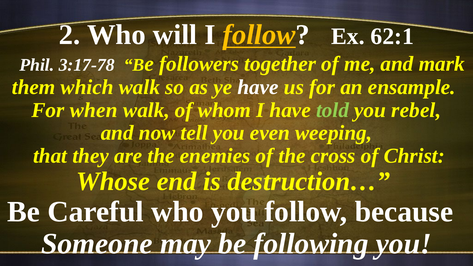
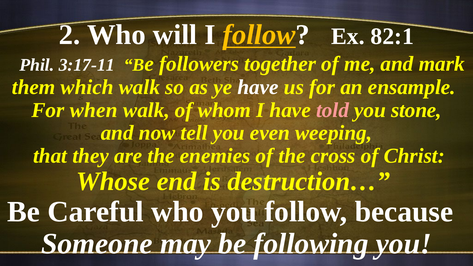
62:1: 62:1 -> 82:1 (392, 36)
3:17-78: 3:17-78 -> 3:17-11 (87, 65)
told colour: light green -> pink (332, 110)
rebel: rebel -> stone (416, 110)
